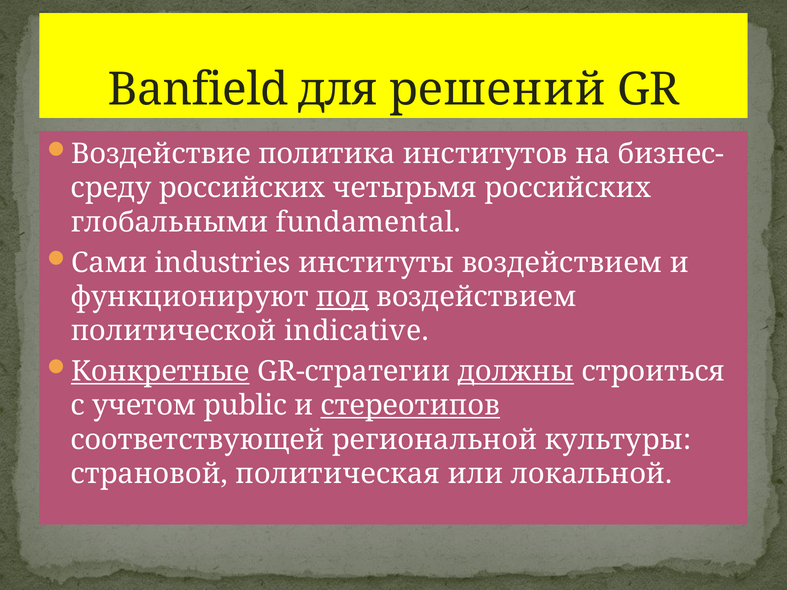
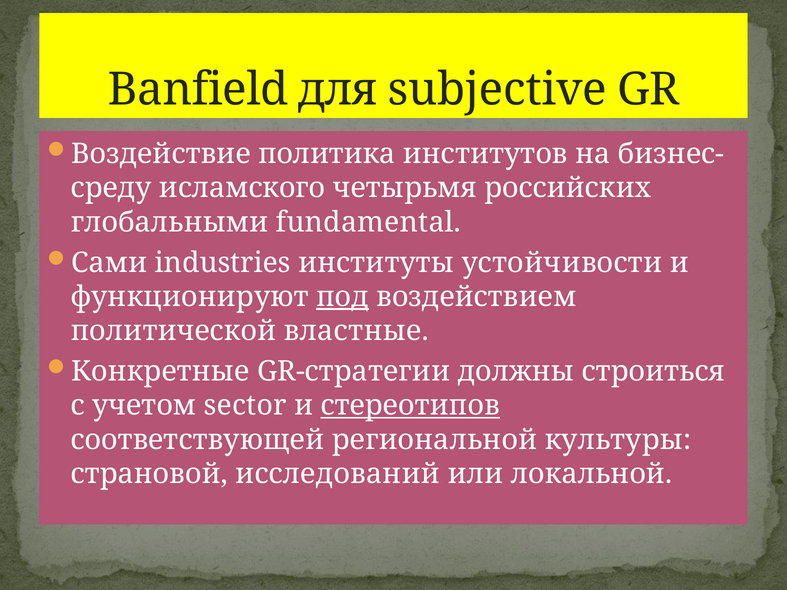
решений: решений -> subjective (497, 90)
российских: российских -> исламского (242, 188)
институты воздействием: воздействием -> устойчивости (562, 263)
indicative: indicative -> властные (356, 331)
Конкретные underline: present -> none (160, 372)
должны underline: present -> none (516, 372)
public: public -> sector (245, 406)
политическая: политическая -> исследований (338, 474)
